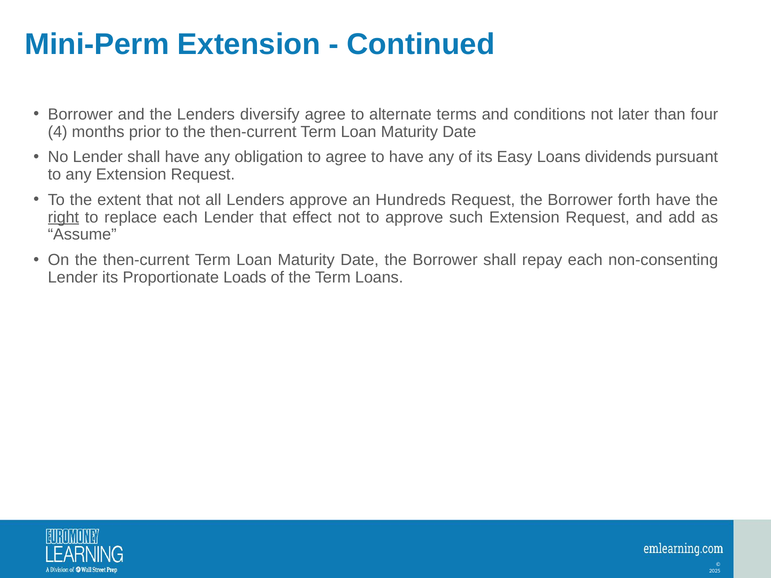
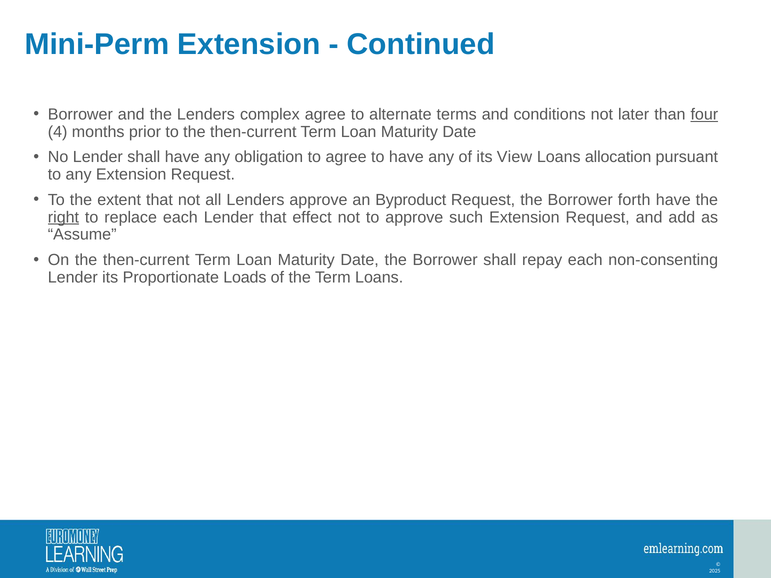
diversify: diversify -> complex (270, 114)
four underline: none -> present (704, 114)
Easy: Easy -> View (514, 157)
dividends: dividends -> allocation (618, 157)
Hundreds: Hundreds -> Byproduct (411, 200)
